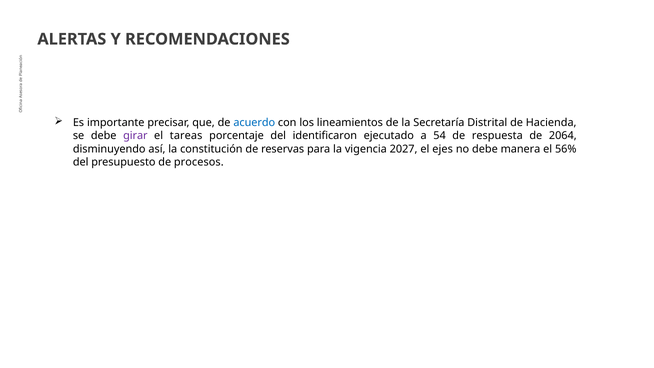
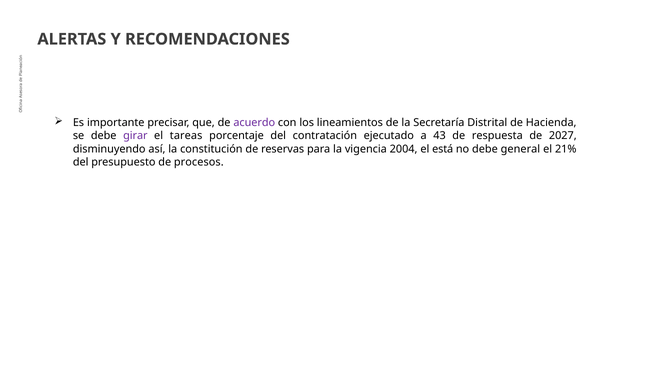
acuerdo colour: blue -> purple (254, 123)
identificaron: identificaron -> contratación (325, 136)
54: 54 -> 43 (440, 136)
2064: 2064 -> 2027 (563, 136)
2027: 2027 -> 2004 (404, 149)
ejes: ejes -> está (443, 149)
manera: manera -> general (520, 149)
56%: 56% -> 21% (566, 149)
